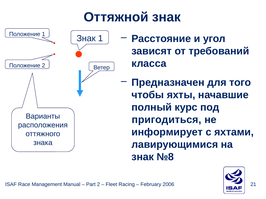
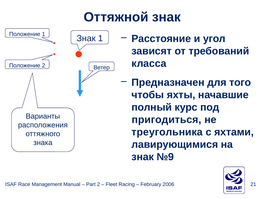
информирует: информирует -> треугольника (167, 132)
№8: №8 -> №9 (165, 157)
